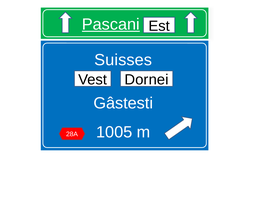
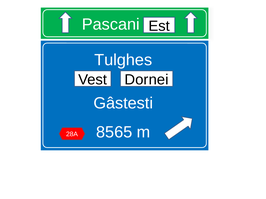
Pascani underline: present -> none (111, 24)
Suisses: Suisses -> Tulghes (123, 60)
1005: 1005 -> 8565 (114, 132)
